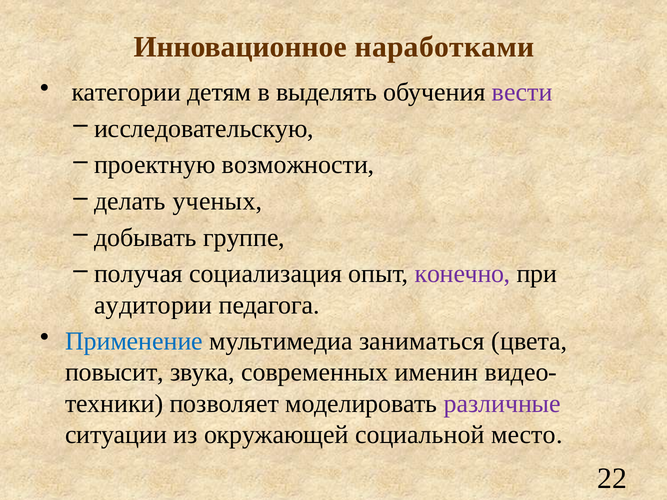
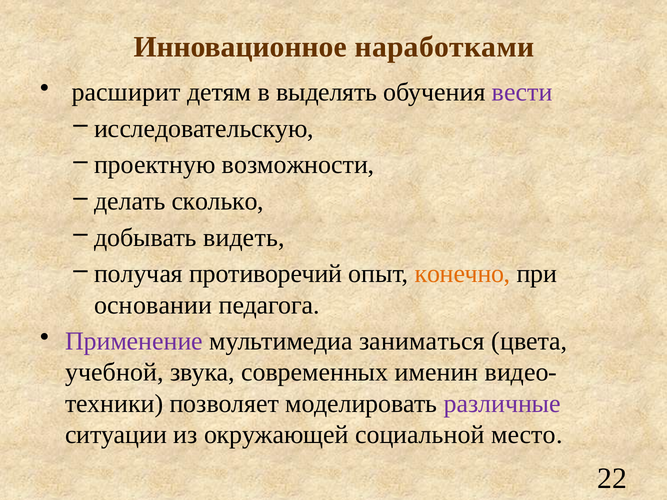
категории: категории -> расширит (126, 92)
ученых: ученых -> сколько (218, 201)
группе: группе -> видеть (244, 238)
социализация: социализация -> противоречий (266, 274)
конечно colour: purple -> orange (463, 274)
аудитории: аудитории -> основании (153, 305)
Применение colour: blue -> purple (134, 341)
повысит: повысит -> учебной (114, 373)
